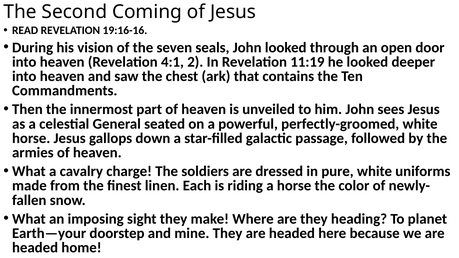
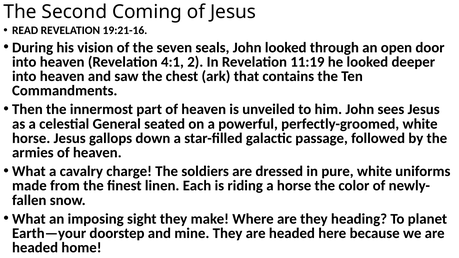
19:16-16: 19:16-16 -> 19:21-16 (125, 31)
